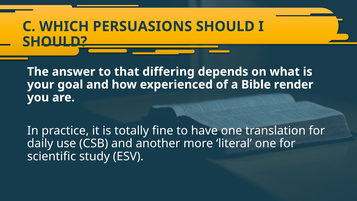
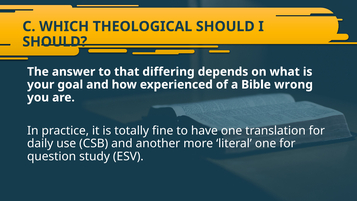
PERSUASIONS: PERSUASIONS -> THEOLOGICAL (142, 26)
render: render -> wrong (294, 85)
scientific: scientific -> question (52, 156)
